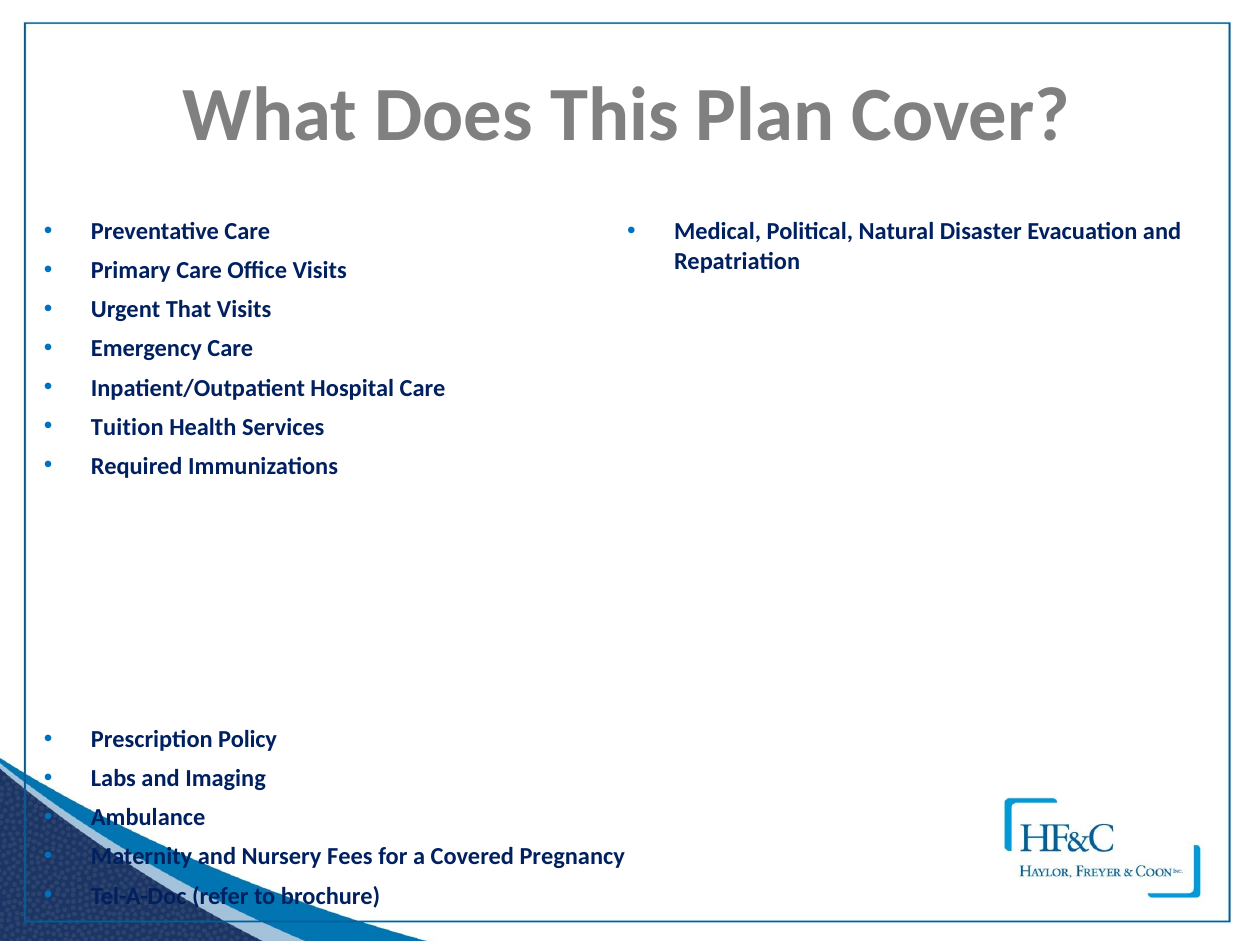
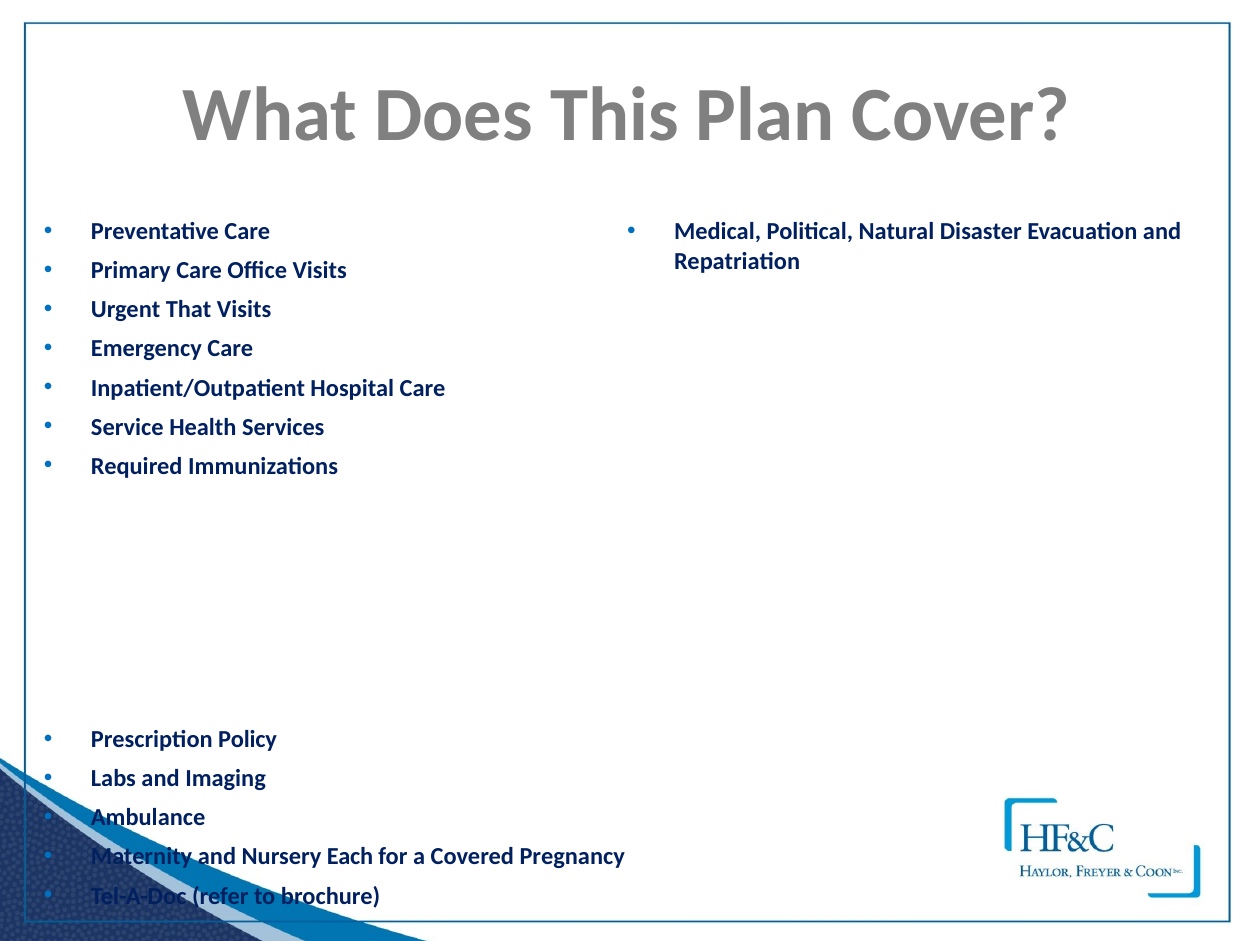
Tuition: Tuition -> Service (127, 427)
Fees: Fees -> Each (350, 856)
